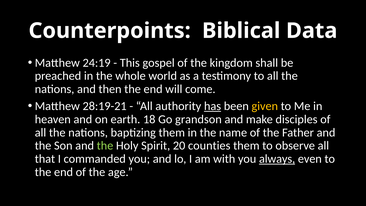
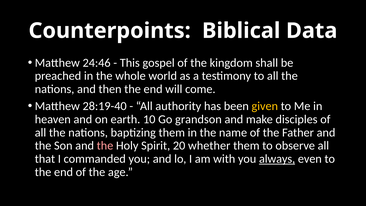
24:19: 24:19 -> 24:46 (97, 63)
28:19-21: 28:19-21 -> 28:19-40 (105, 106)
has underline: present -> none (213, 106)
18: 18 -> 10 (149, 119)
the colour: light green -> pink (105, 146)
counties: counties -> whether (209, 146)
